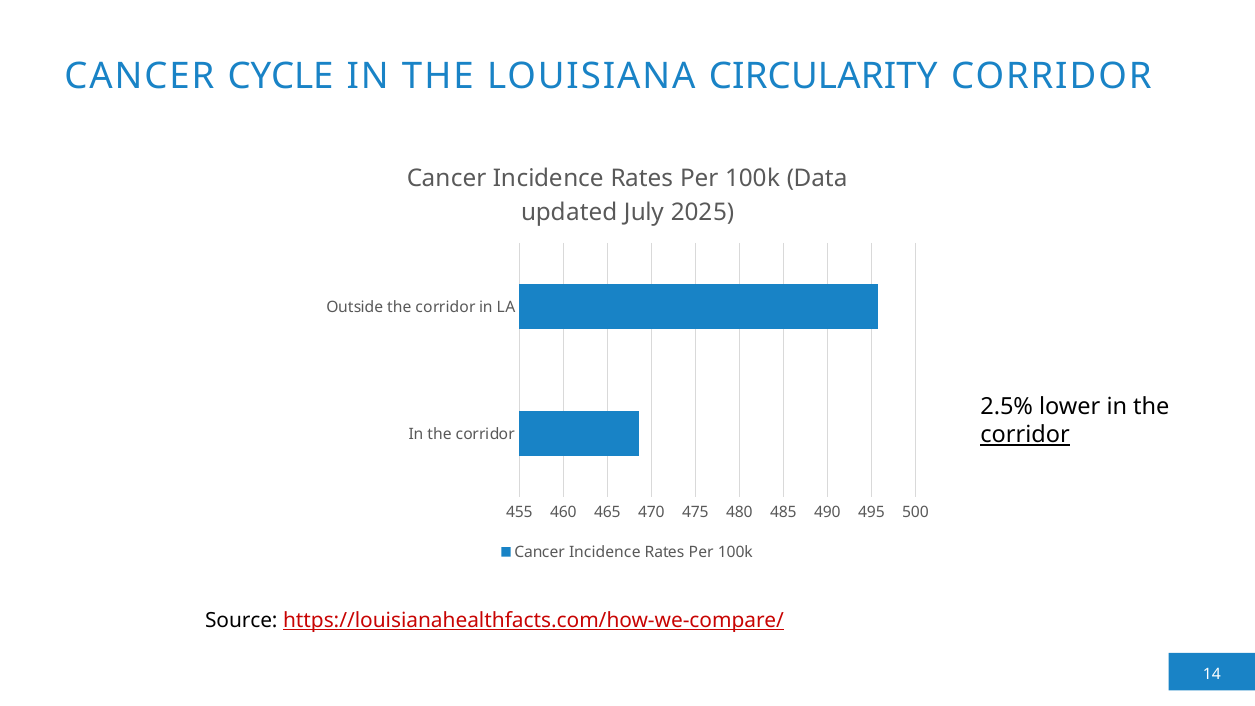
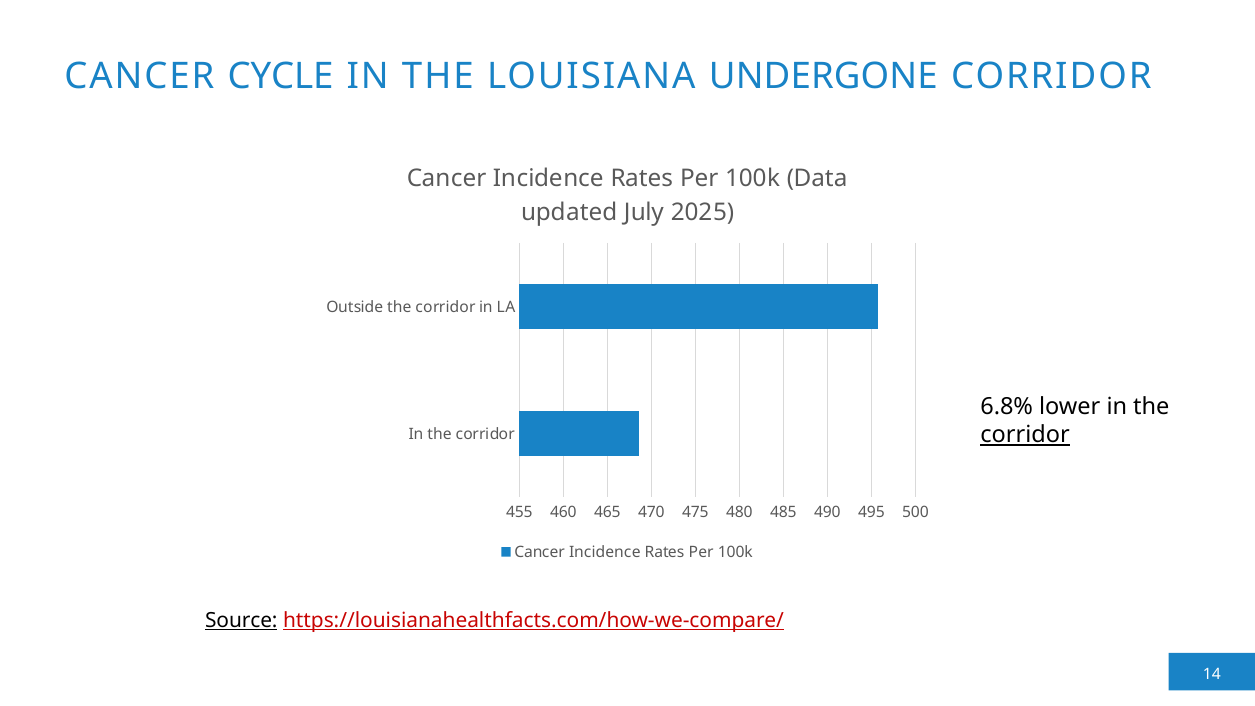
CIRCULARITY: CIRCULARITY -> UNDERGONE (823, 76)
2.5%: 2.5% -> 6.8% (1007, 407)
Source underline: none -> present (241, 620)
